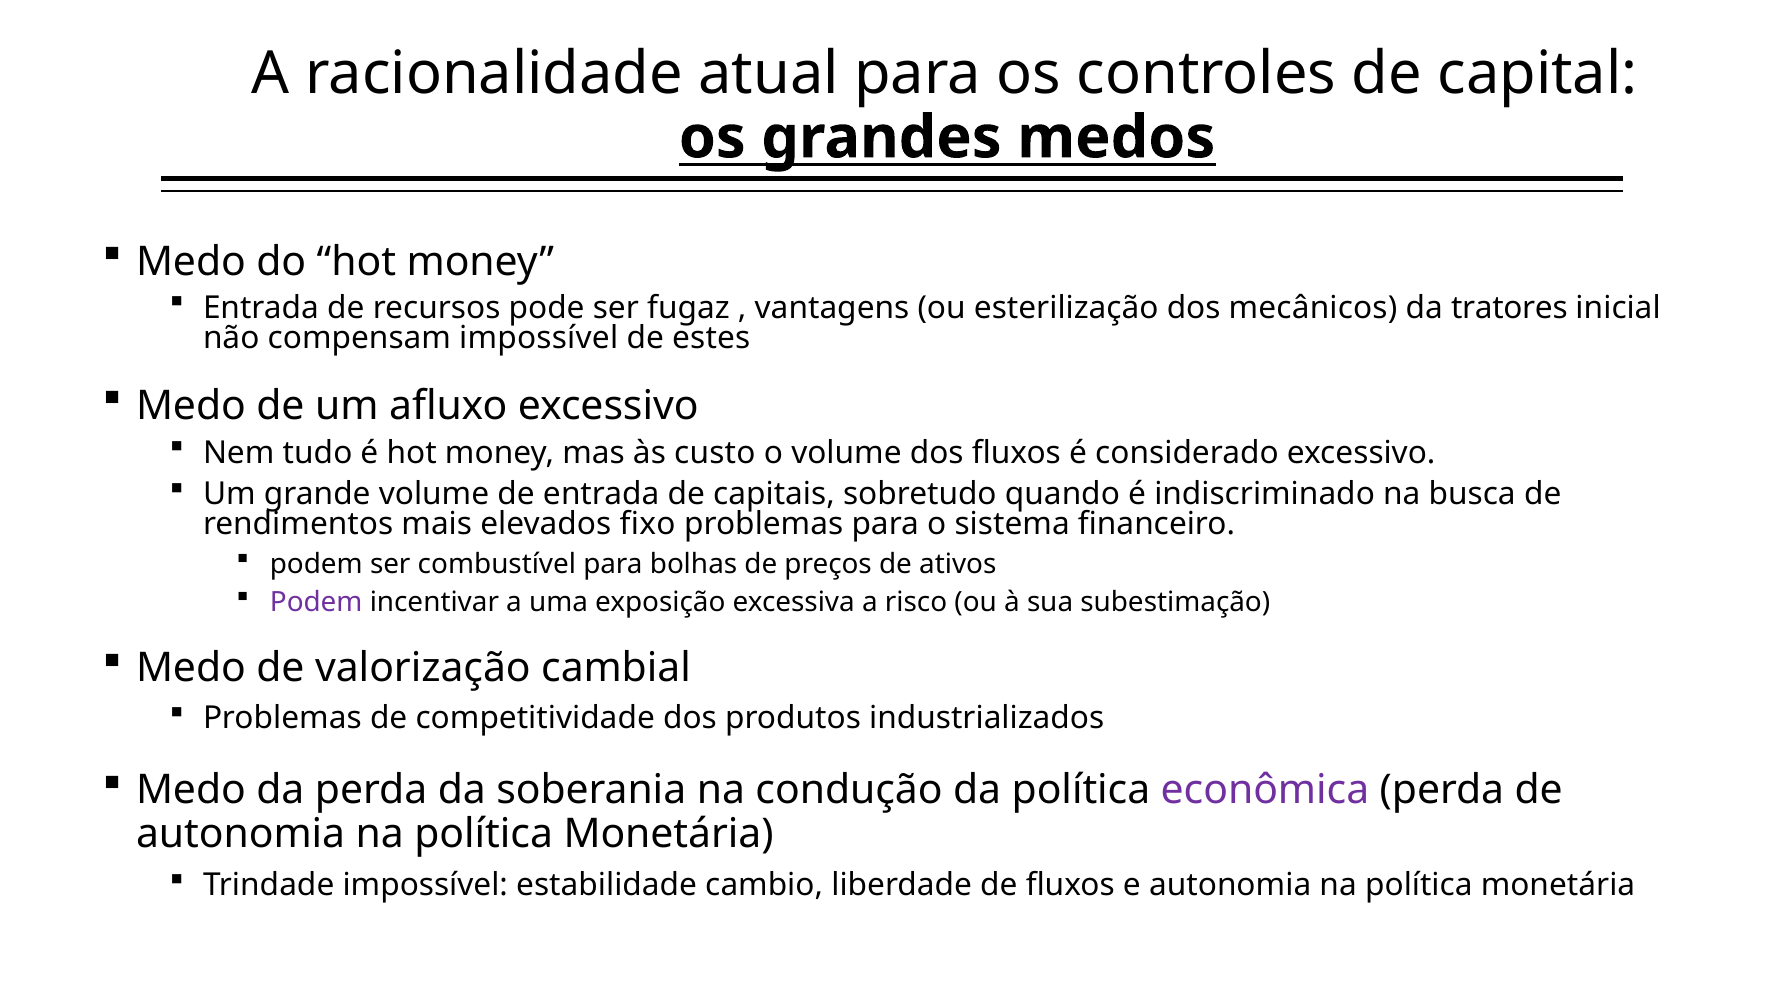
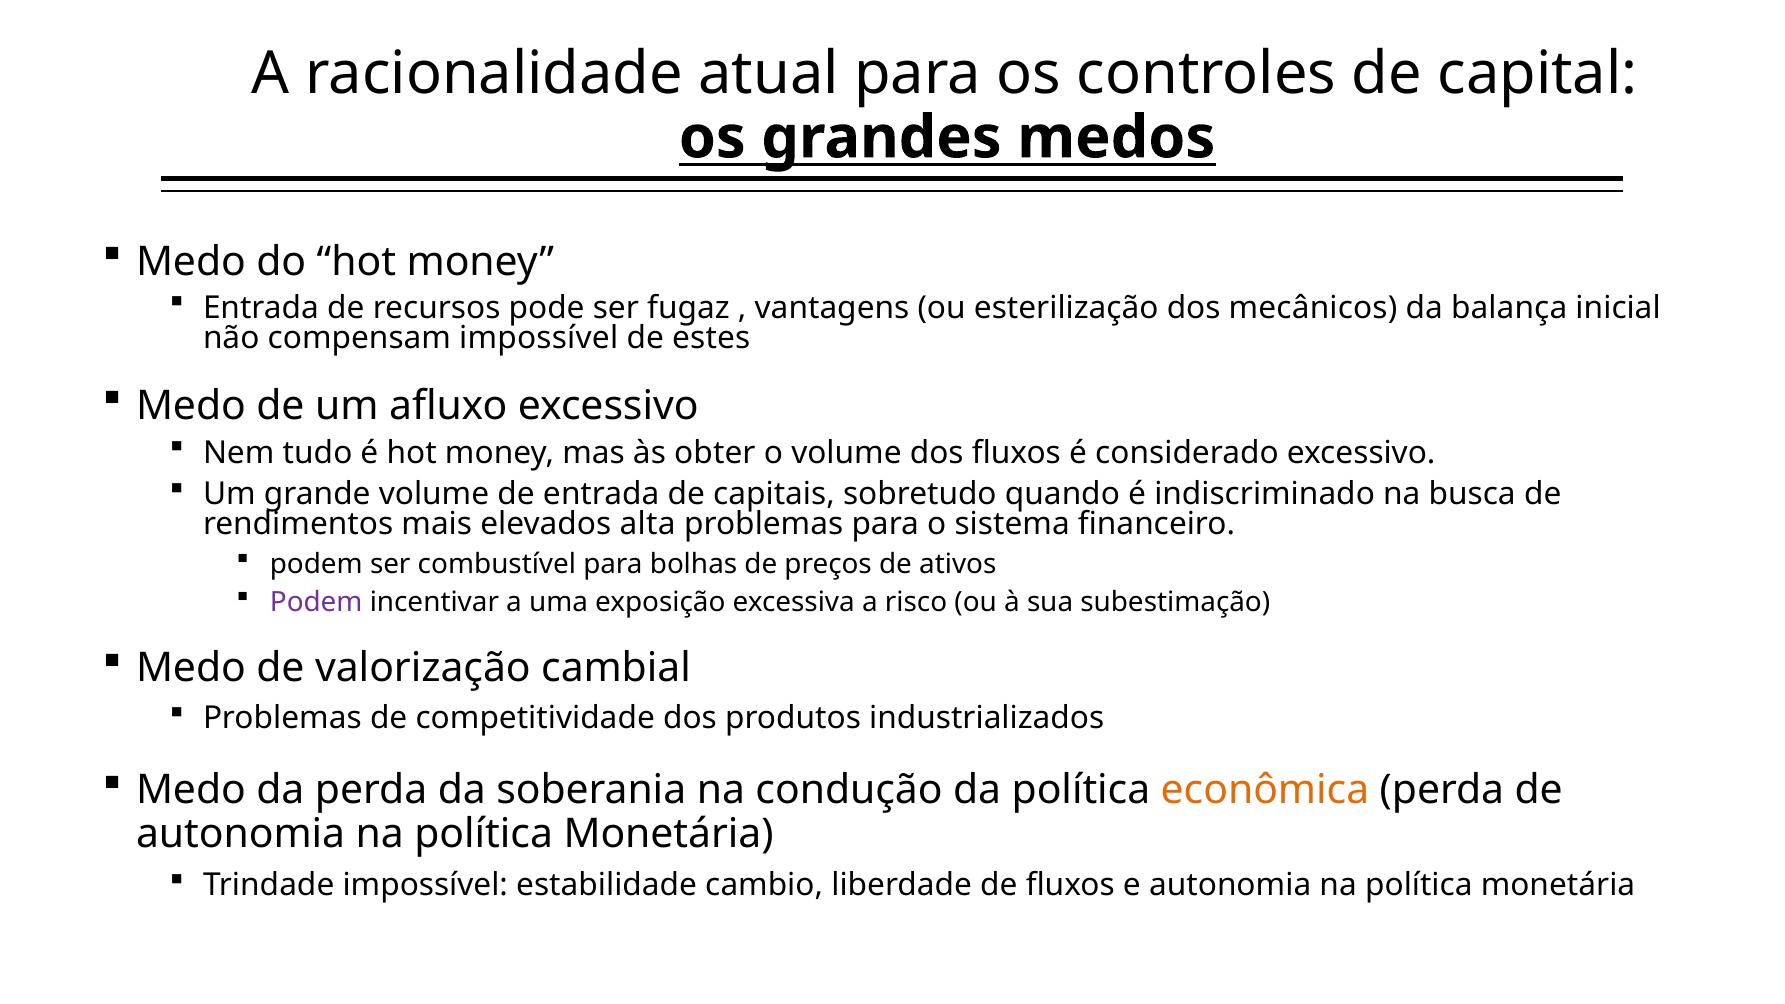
tratores: tratores -> balança (1509, 308)
custo: custo -> obter (715, 453)
fixo: fixo -> alta (648, 525)
econômica colour: purple -> orange (1265, 790)
